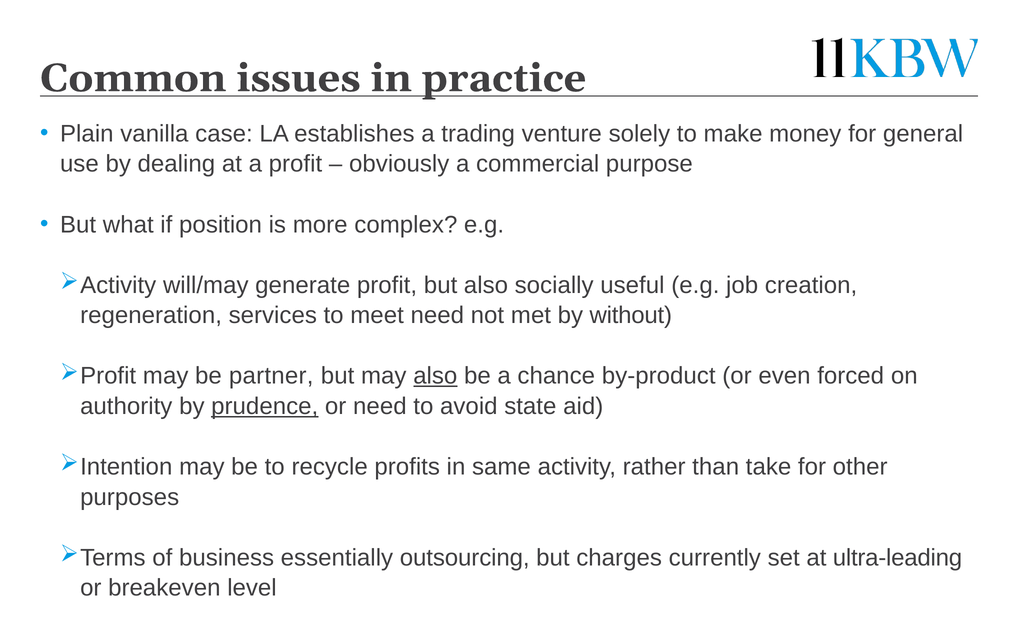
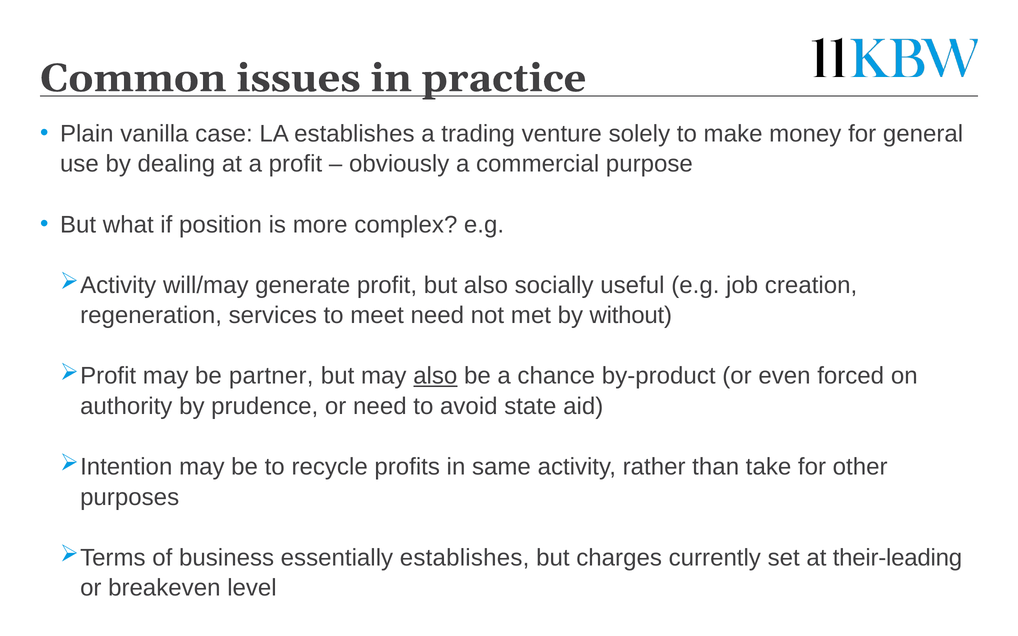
prudence underline: present -> none (265, 406)
essentially outsourcing: outsourcing -> establishes (465, 558)
ultra-leading: ultra-leading -> their-leading (897, 558)
